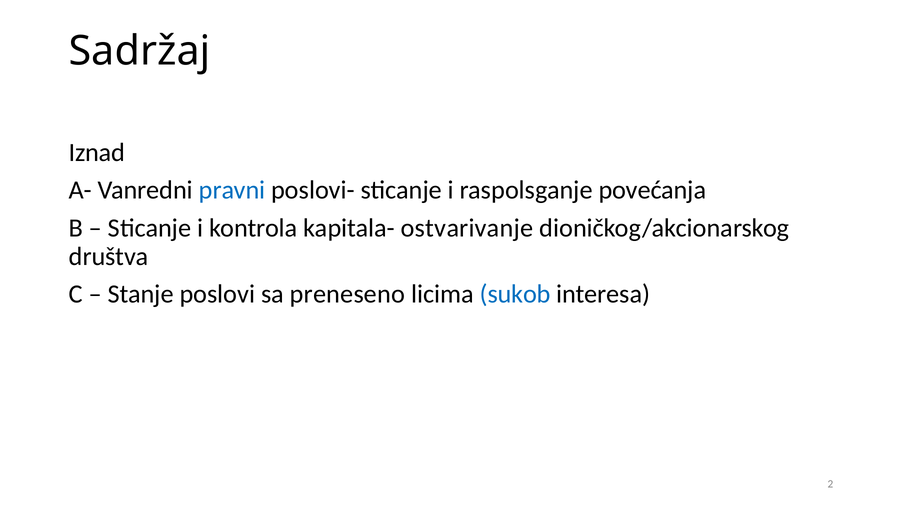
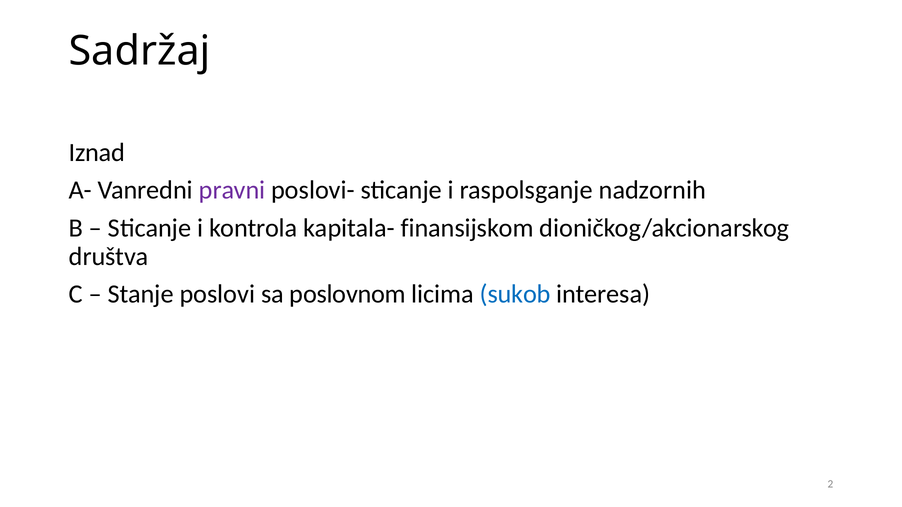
pravni colour: blue -> purple (232, 190)
povećanja: povećanja -> nadzornih (652, 190)
ostvarivanje: ostvarivanje -> finansijskom (467, 228)
preneseno: preneseno -> poslovnom (348, 294)
